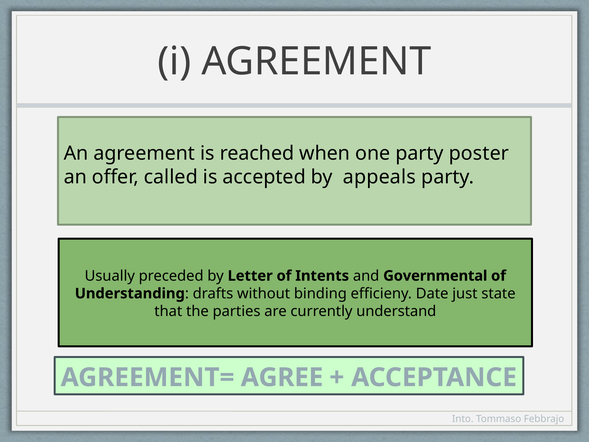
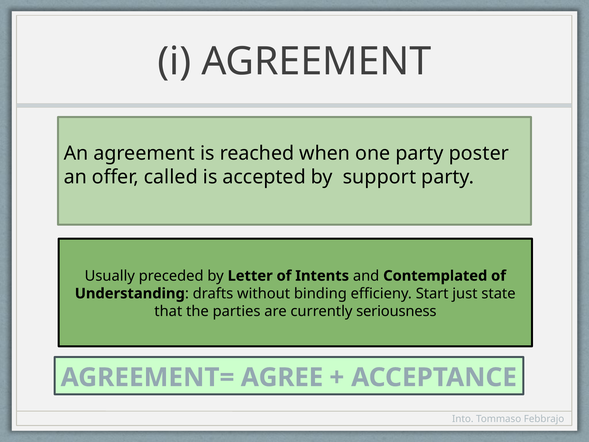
appeals: appeals -> support (379, 177)
Governmental: Governmental -> Contemplated (435, 276)
Date: Date -> Start (432, 293)
understand: understand -> seriousness (396, 311)
